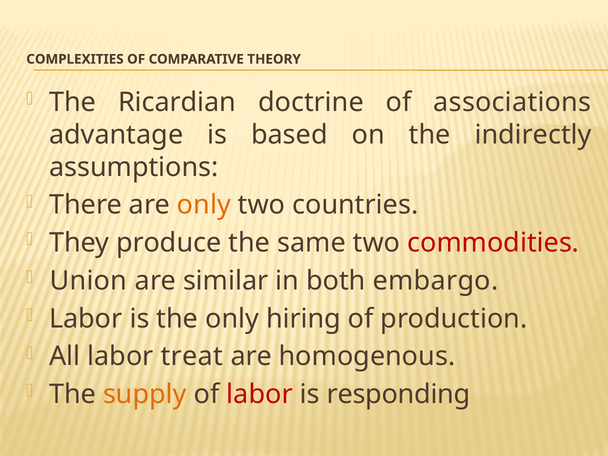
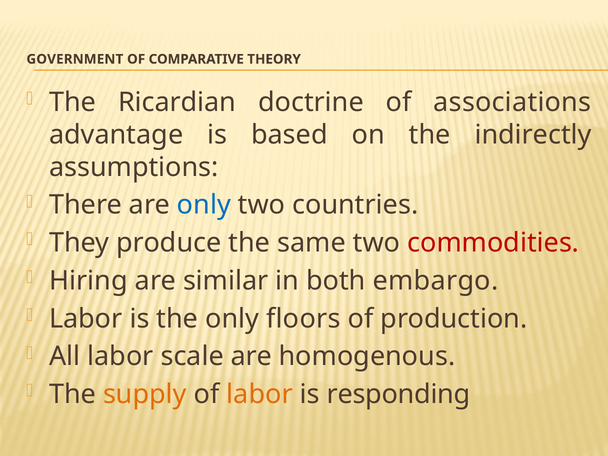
COMPLEXITIES: COMPLEXITIES -> GOVERNMENT (75, 59)
only colour: orange -> blue (204, 205)
Union: Union -> Hiring (88, 281)
hiring: hiring -> floors (303, 319)
treat: treat -> scale (192, 356)
labor colour: red -> orange (260, 394)
